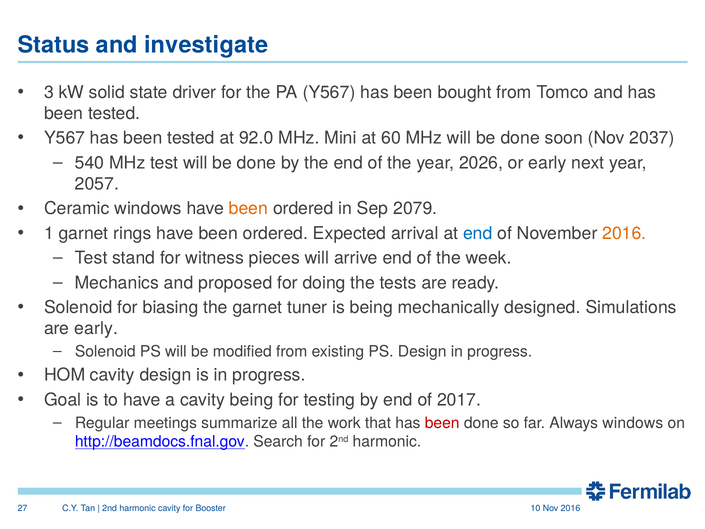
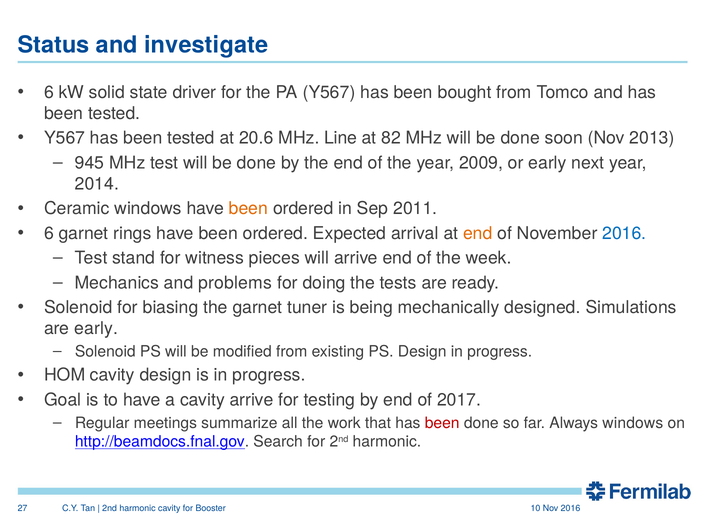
3: 3 -> 6 (49, 92)
92.0: 92.0 -> 20.6 (256, 138)
Mini: Mini -> Line (341, 138)
60: 60 -> 82 (391, 138)
2037: 2037 -> 2013 (652, 138)
540: 540 -> 945 (90, 163)
2026: 2026 -> 2009 (481, 163)
2057: 2057 -> 2014 (97, 184)
2079: 2079 -> 2011 (415, 209)
1: 1 -> 6 (49, 233)
end colour: blue -> orange (478, 233)
2016 colour: orange -> blue (624, 233)
proposed: proposed -> problems (235, 283)
cavity being: being -> arrive (252, 400)
